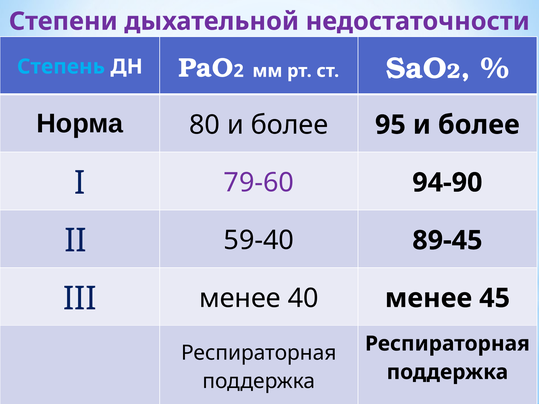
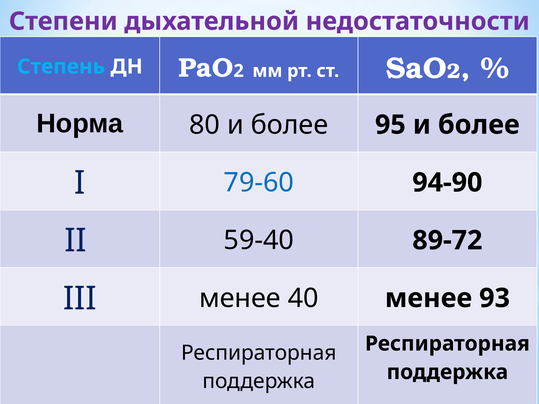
79-60 colour: purple -> blue (259, 183)
89-45: 89-45 -> 89-72 (447, 241)
45: 45 -> 93 (495, 298)
